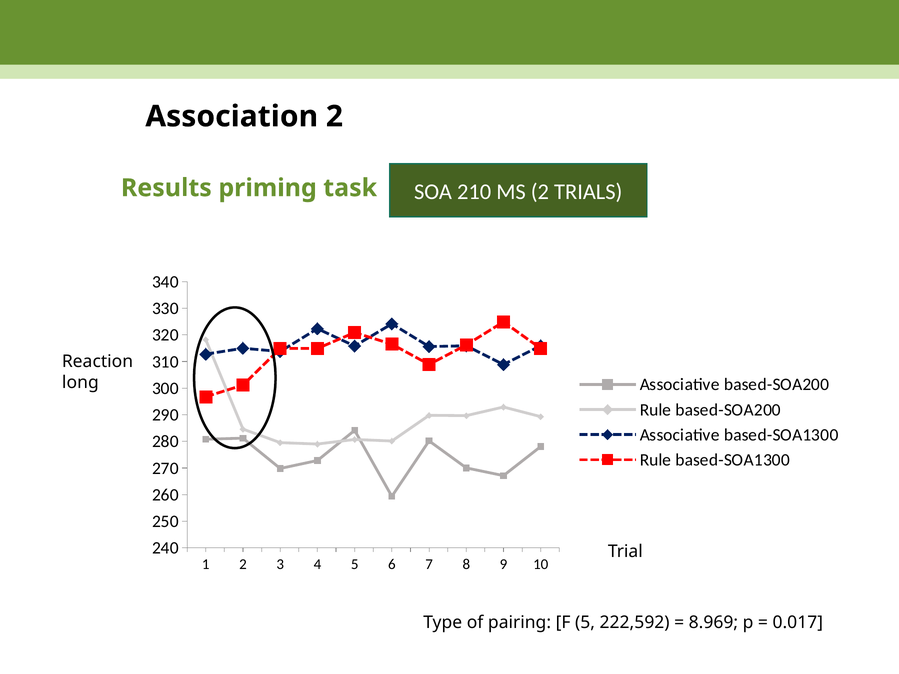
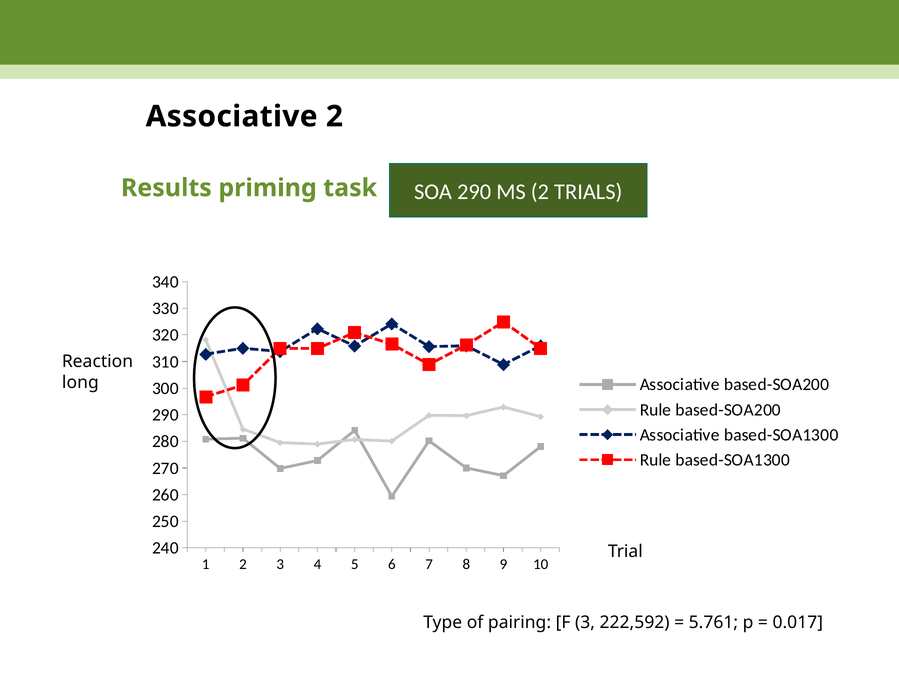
Association: Association -> Associative (232, 116)
SOA 210: 210 -> 290 (474, 192)
F 5: 5 -> 3 (585, 623)
8.969: 8.969 -> 5.761 (713, 623)
